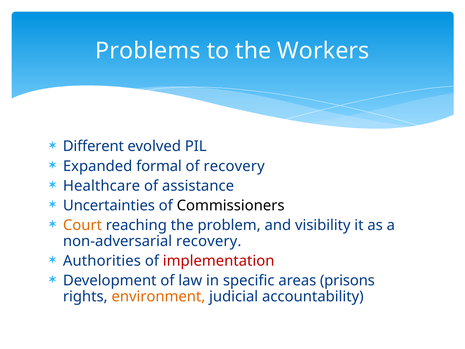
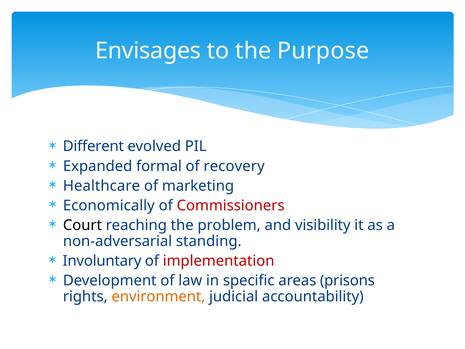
Problems: Problems -> Envisages (148, 51)
Workers: Workers -> Purpose (323, 51)
assistance: assistance -> marketing (198, 186)
Uncertainties: Uncertainties -> Economically (109, 205)
Commissioners colour: black -> red (231, 205)
Court colour: orange -> black (82, 225)
non-adversarial recovery: recovery -> standing (209, 241)
Authorities: Authorities -> Involuntary (102, 261)
